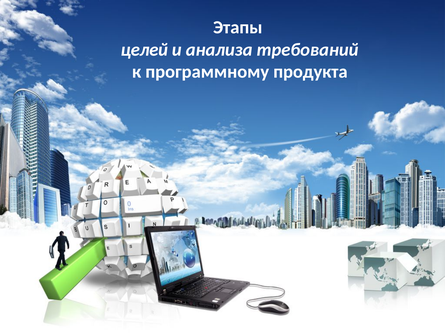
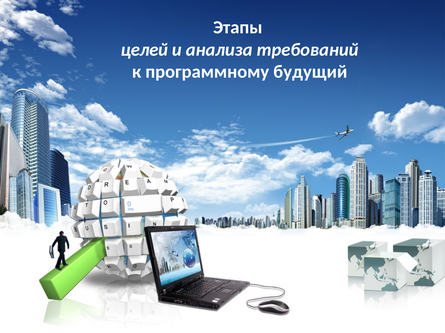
продукта: продукта -> будущий (310, 72)
